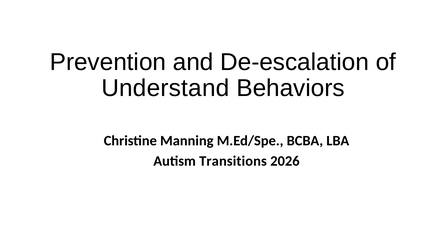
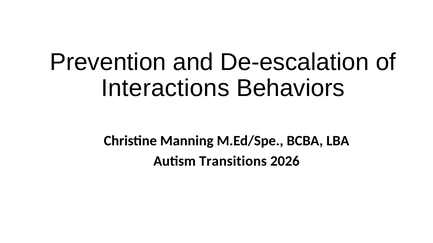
Understand: Understand -> Interactions (165, 88)
